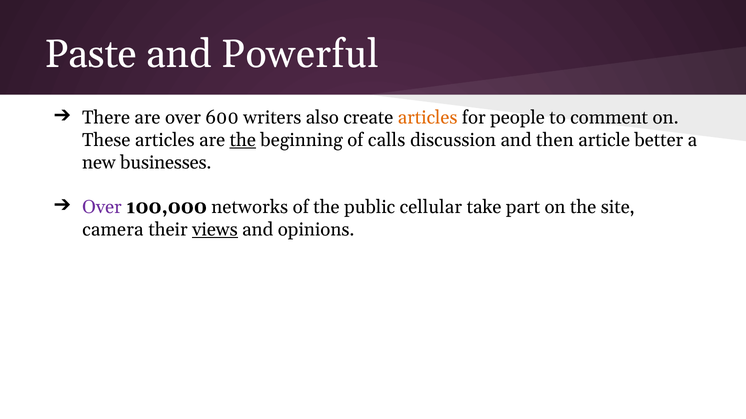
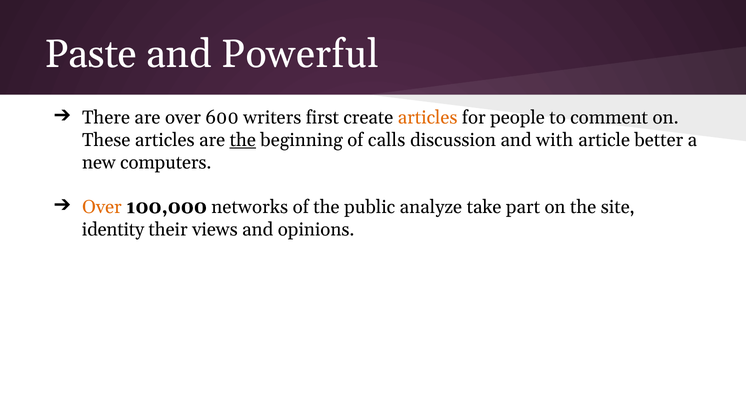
also: also -> first (322, 118)
then: then -> with (555, 140)
businesses: businesses -> computers (166, 163)
Over colour: purple -> orange (102, 207)
cellular: cellular -> analyze (431, 207)
camera: camera -> identity (113, 230)
views underline: present -> none (215, 230)
